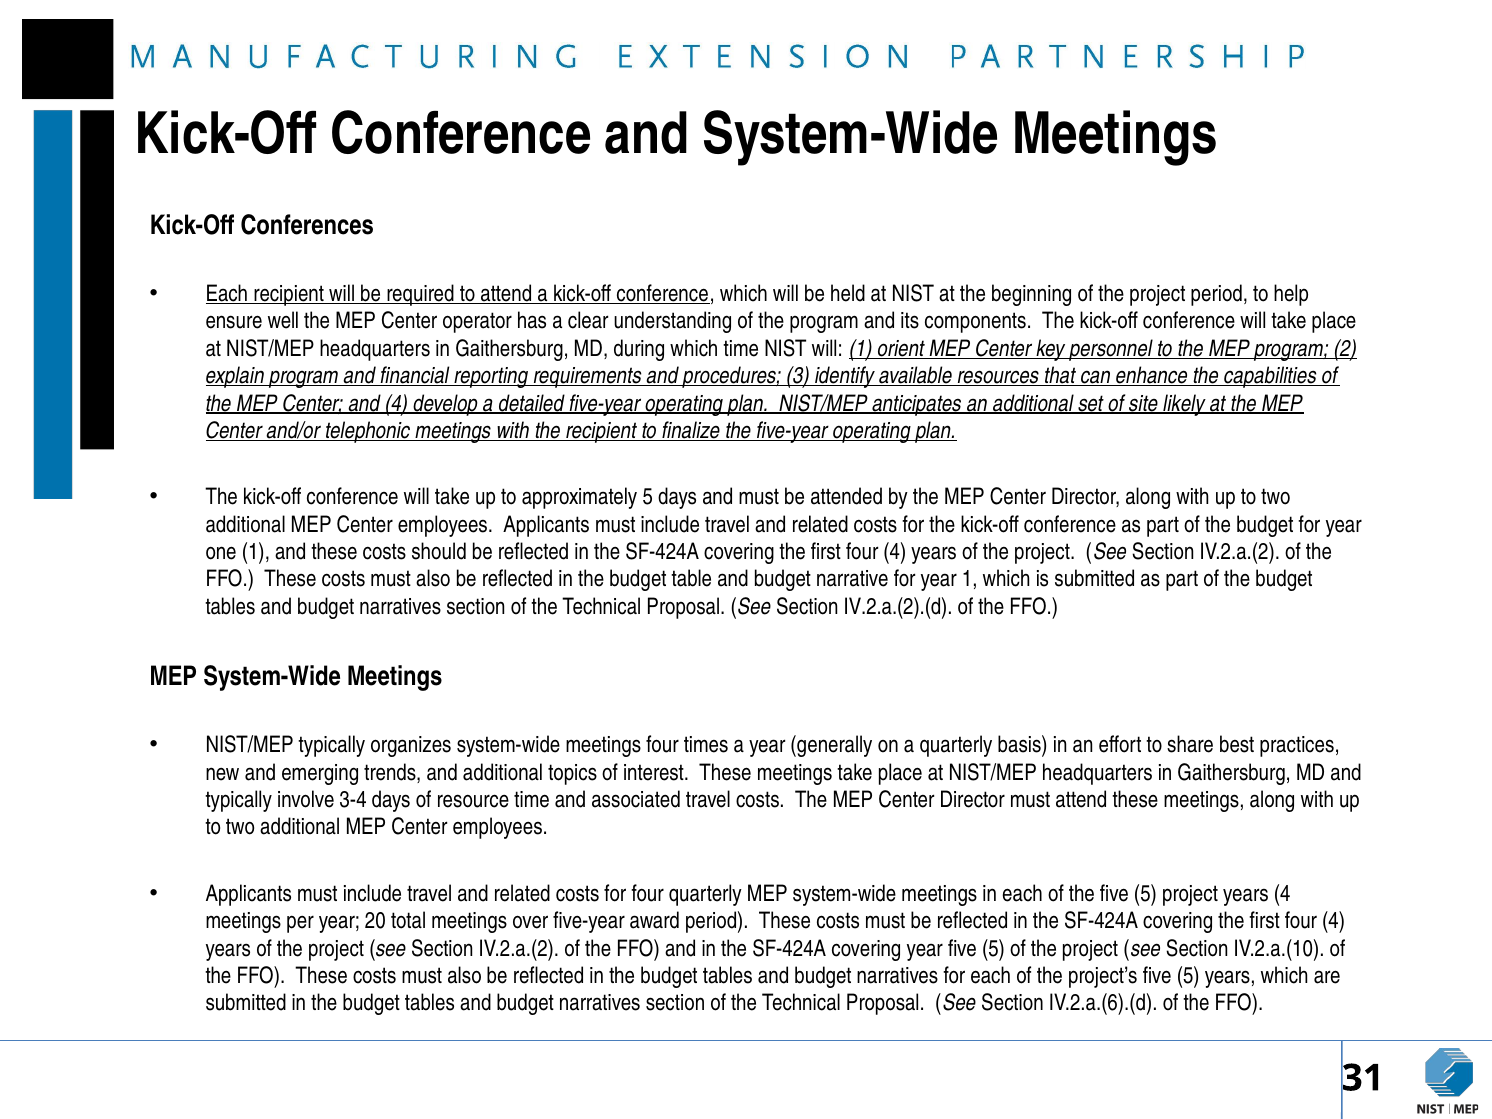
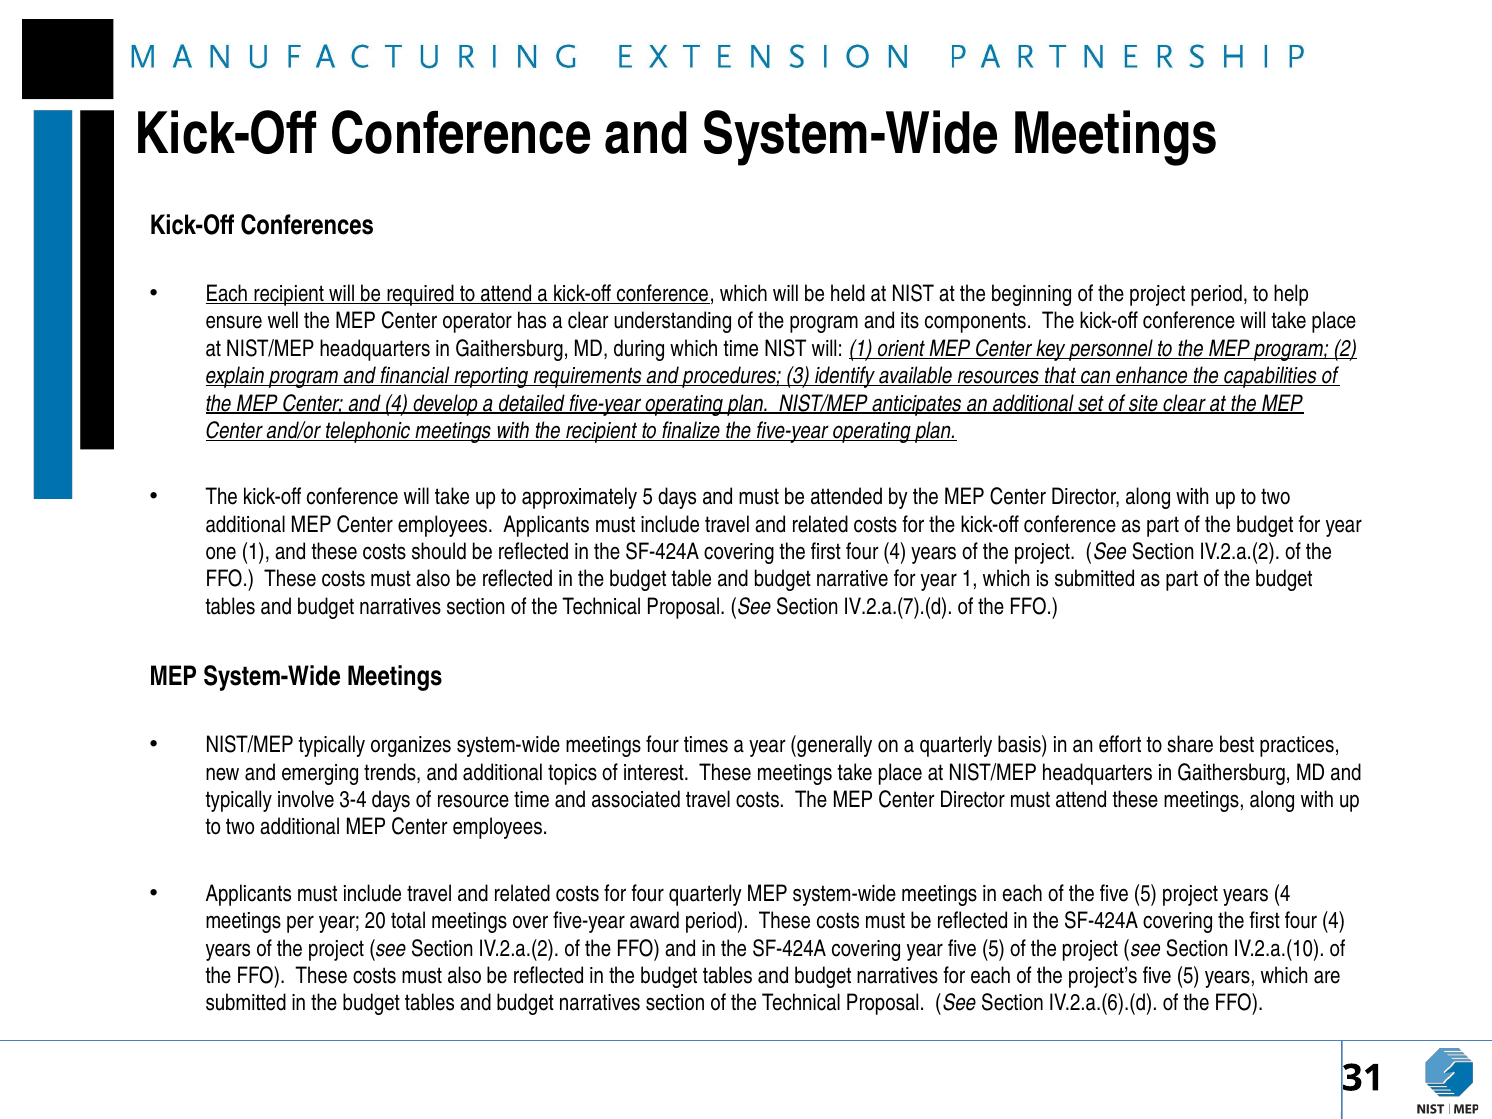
site likely: likely -> clear (1184, 404)
IV.2.a.(2).(d: IV.2.a.(2).(d -> IV.2.a.(7).(d (898, 607)
